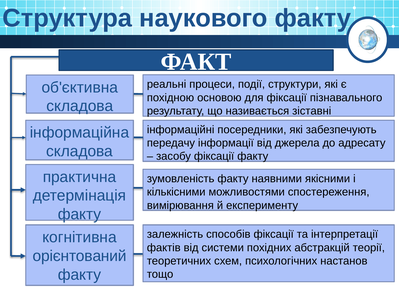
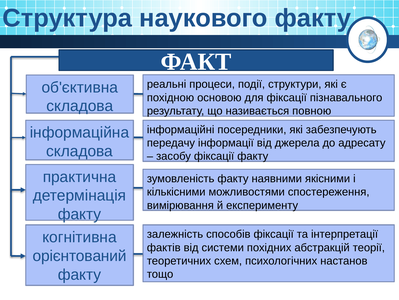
зіставні: зіставні -> повною (312, 111)
